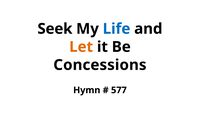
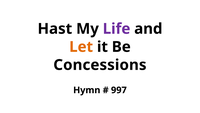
Seek: Seek -> Hast (55, 29)
Life colour: blue -> purple (117, 29)
577: 577 -> 997 (119, 90)
